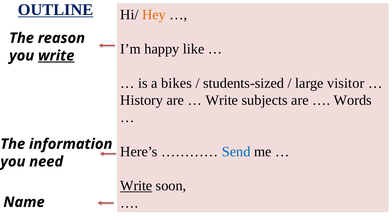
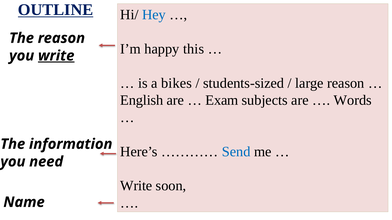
Hey colour: orange -> blue (154, 15)
like: like -> this (194, 49)
large visitor: visitor -> reason (346, 83)
History: History -> English (142, 100)
Write: Write -> Exam (222, 100)
Write underline: present -> none (136, 186)
